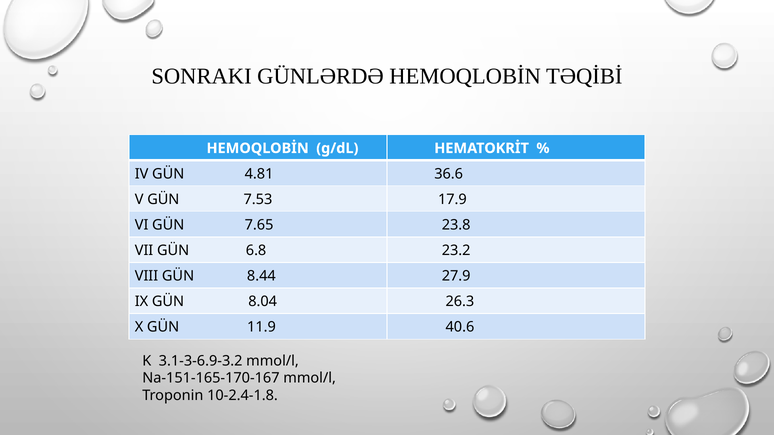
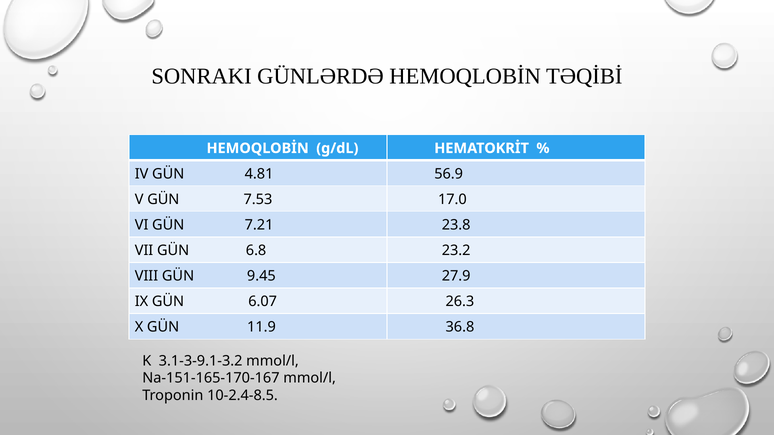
36.6: 36.6 -> 56.9 (449, 174)
17.9: 17.9 -> 17.0 (452, 200)
7.65: 7.65 -> 7.21 (259, 225)
8.44: 8.44 -> 9.45 (261, 276)
8.04: 8.04 -> 6.07 (263, 302)
40.6: 40.6 -> 36.8 (460, 327)
3.1-3-6.9-3.2: 3.1-3-6.9-3.2 -> 3.1-3-9.1-3.2 (201, 361)
10-2.4-1.8: 10-2.4-1.8 -> 10-2.4-8.5 (243, 396)
